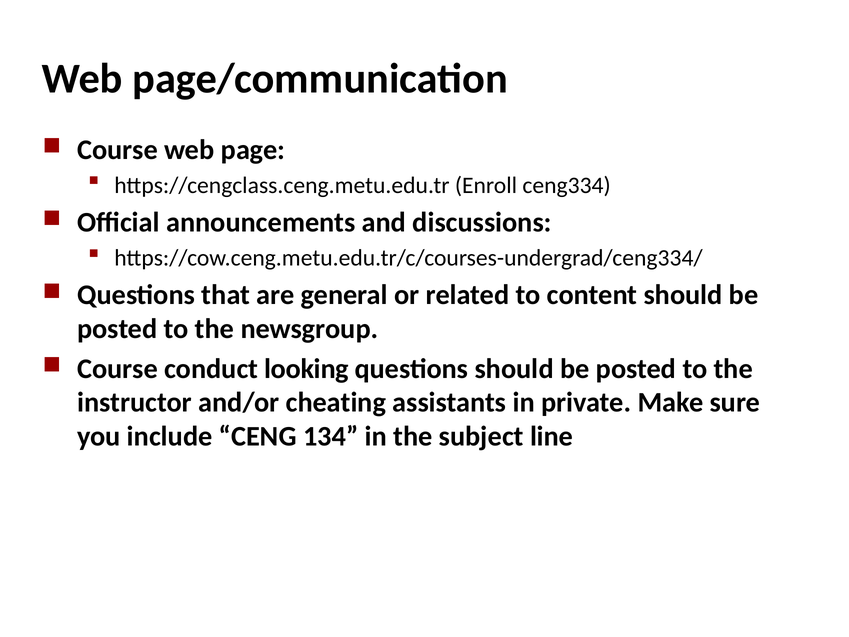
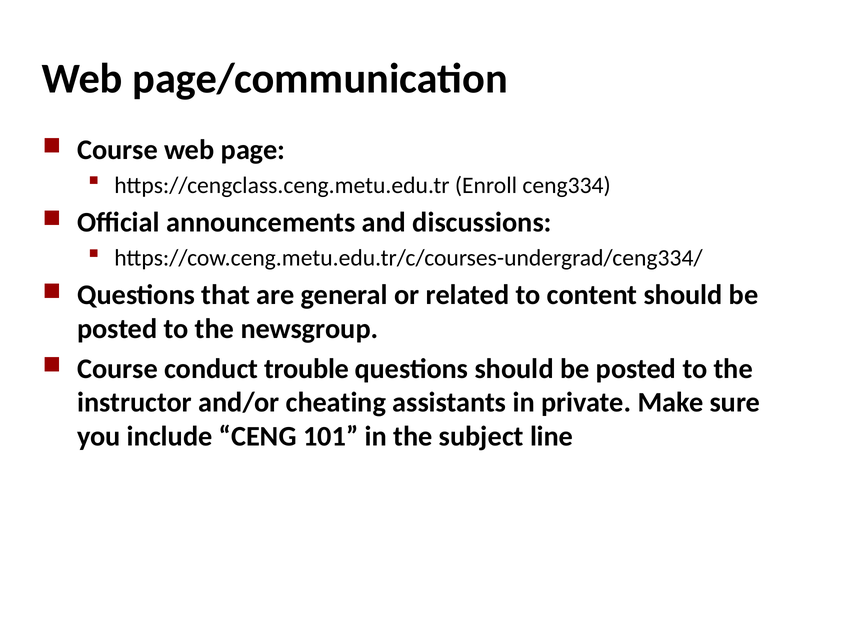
looking: looking -> trouble (306, 369)
134: 134 -> 101 (331, 436)
